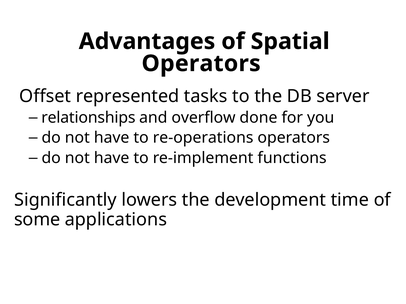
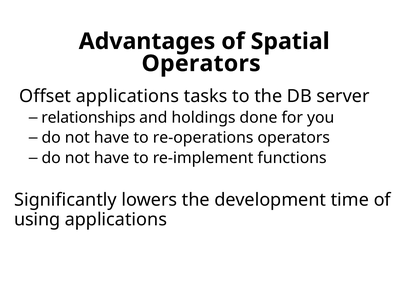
Offset represented: represented -> applications (127, 96)
overflow: overflow -> holdings (203, 118)
some: some -> using (37, 220)
